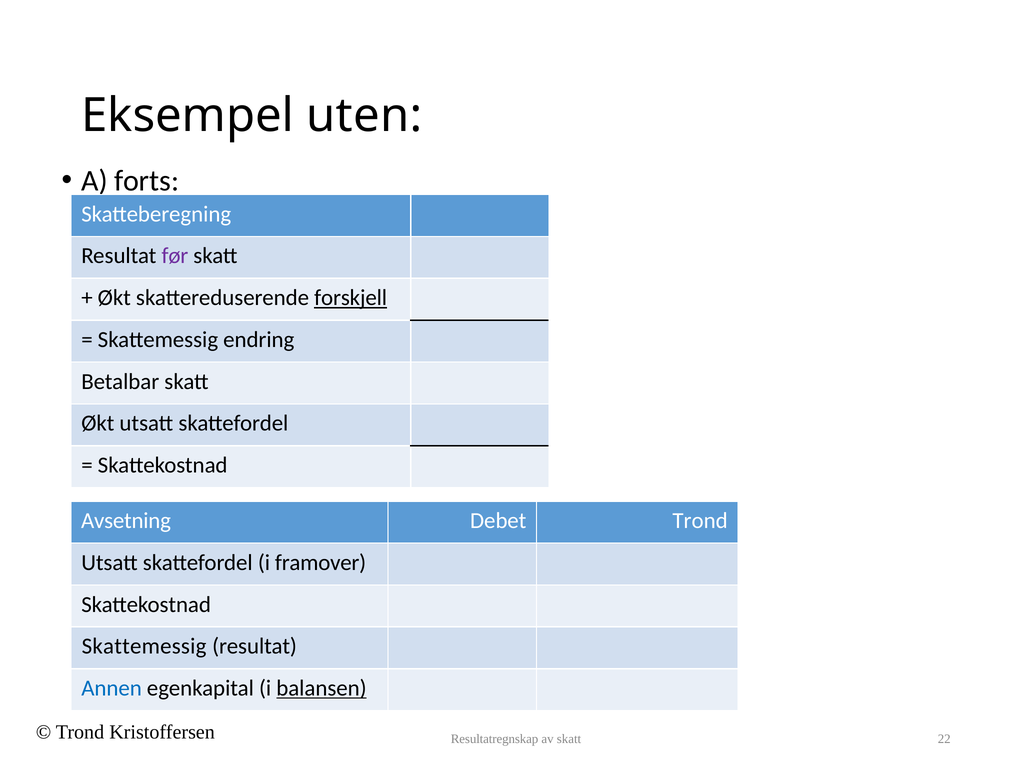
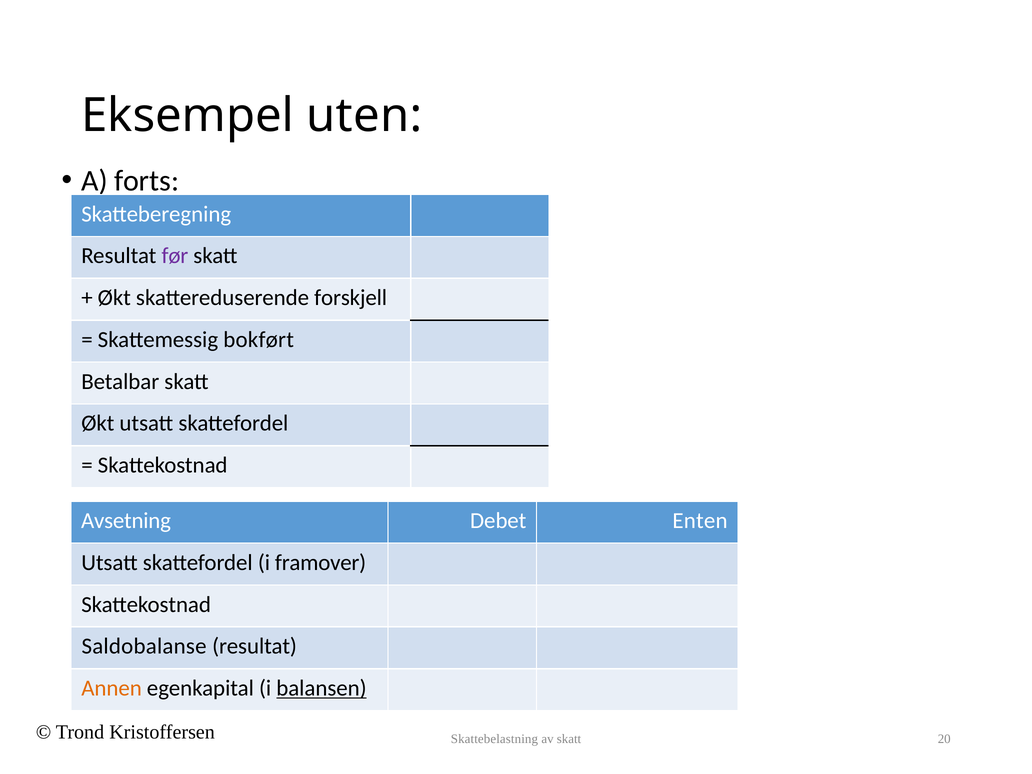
forskjell underline: present -> none (351, 298)
endring: endring -> bokført (259, 340)
Debet Trond: Trond -> Enten (700, 521)
Skattemessig: Skattemessig -> Saldobalanse (144, 646)
Annen colour: blue -> orange (112, 688)
Resultatregnskap: Resultatregnskap -> Skattebelastning (494, 739)
22: 22 -> 20 (944, 739)
